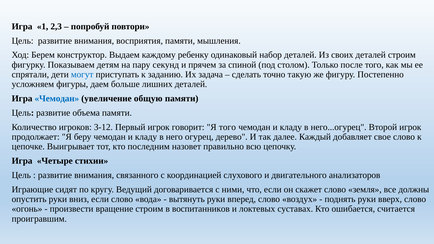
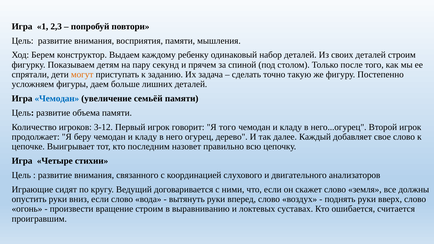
могут colour: blue -> orange (82, 75)
общую: общую -> семьёй (148, 99)
воспитанников: воспитанников -> выравниванию (201, 209)
